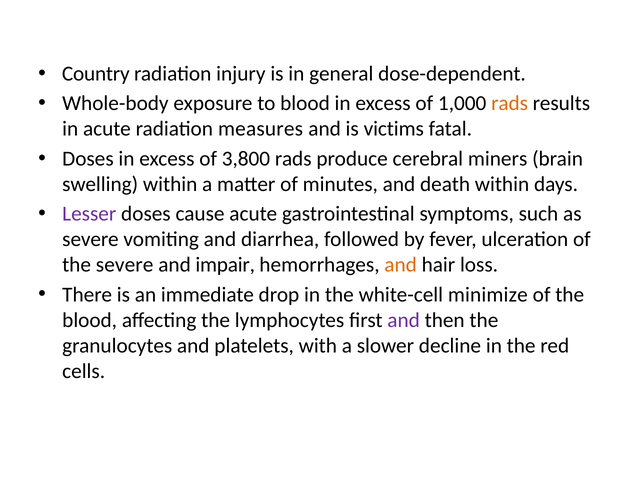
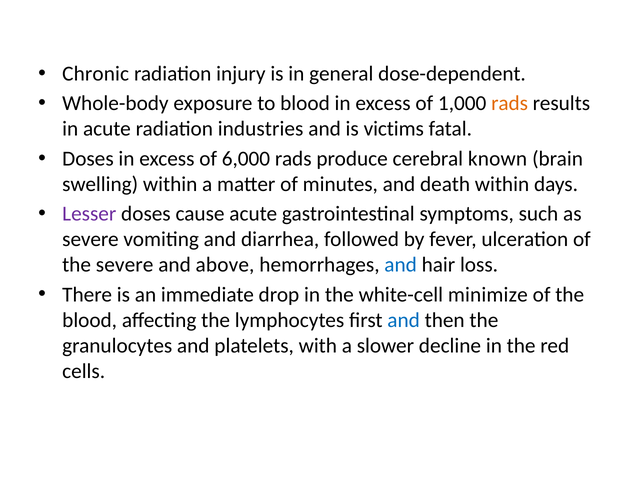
Country: Country -> Chronic (96, 74)
measures: measures -> industries (261, 129)
3,800: 3,800 -> 6,000 (246, 159)
miners: miners -> known (498, 159)
impair: impair -> above (225, 265)
and colour: orange -> blue (401, 265)
and colour: purple -> blue (404, 320)
